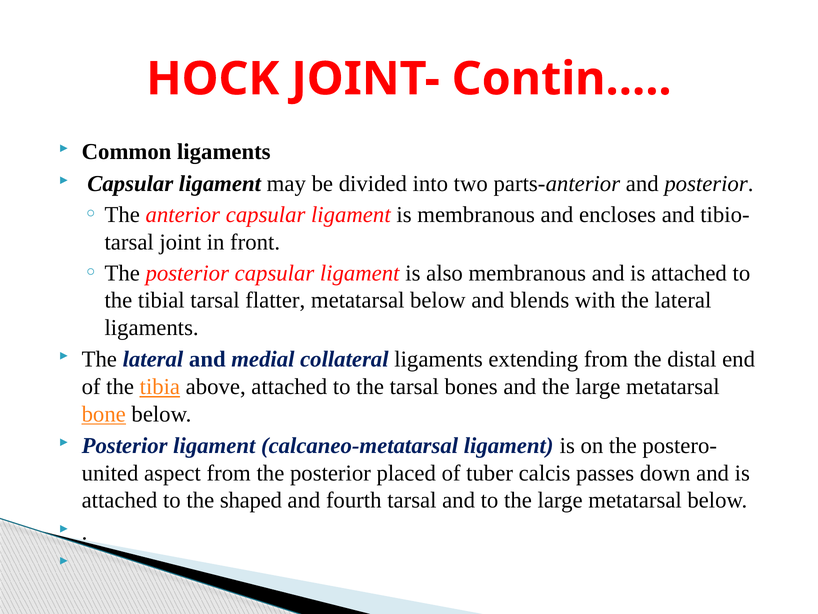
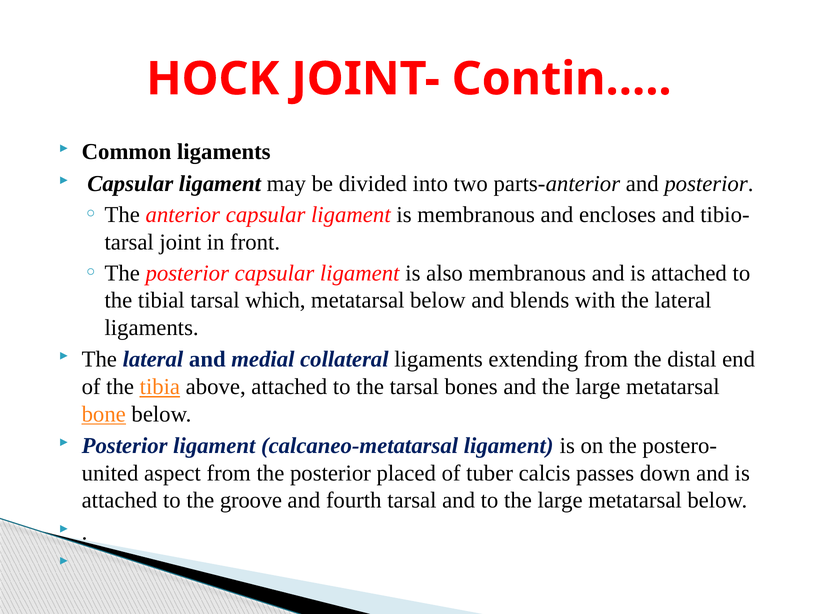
flatter: flatter -> which (275, 300)
shaped: shaped -> groove (251, 500)
